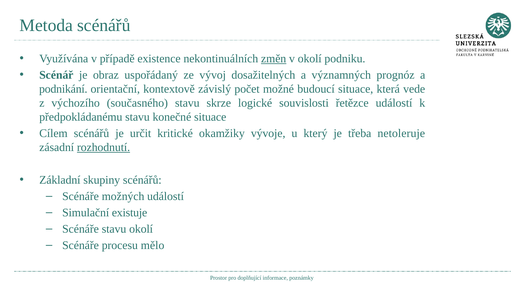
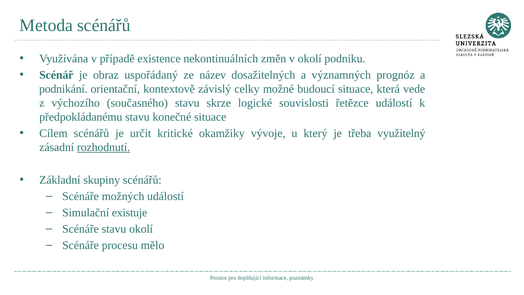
změn underline: present -> none (274, 59)
vývoj: vývoj -> název (213, 75)
počet: počet -> celky (247, 89)
netoleruje: netoleruje -> využitelný (401, 133)
